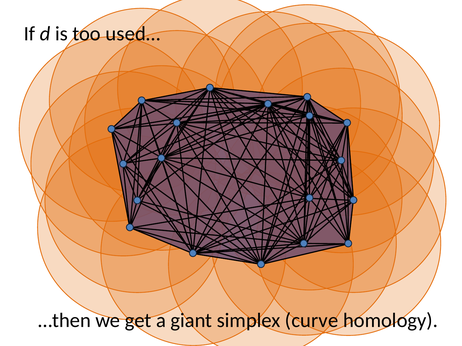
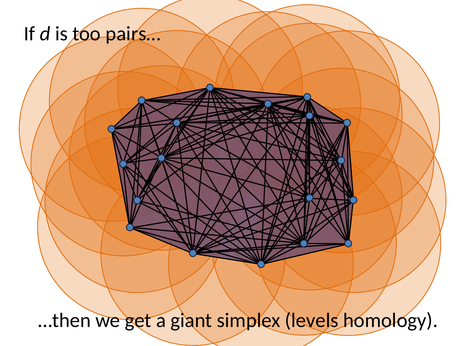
used…: used… -> pairs… (133, 34)
curve: curve -> levels (312, 321)
